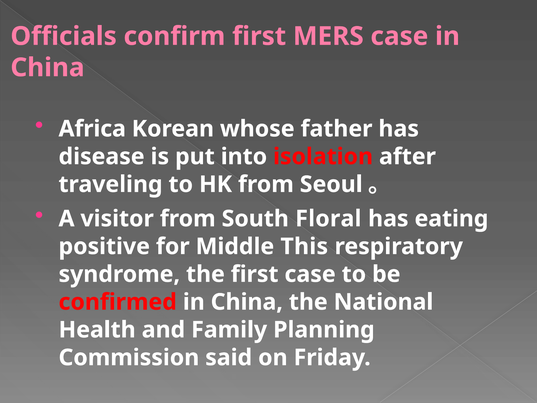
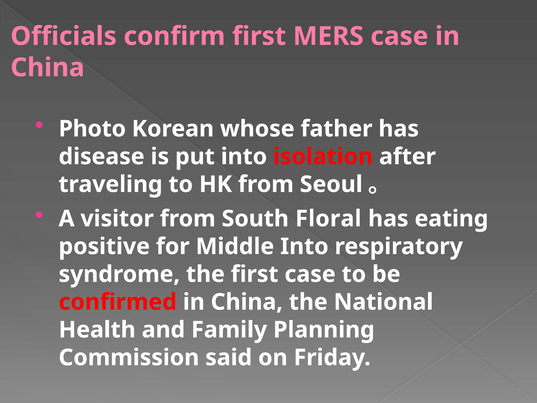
Africa: Africa -> Photo (92, 129)
Middle This: This -> Into (304, 246)
